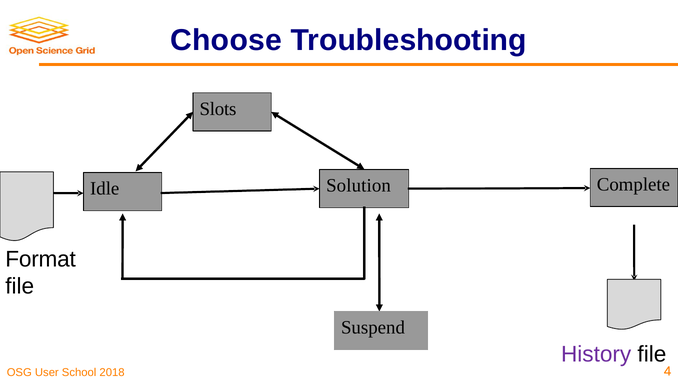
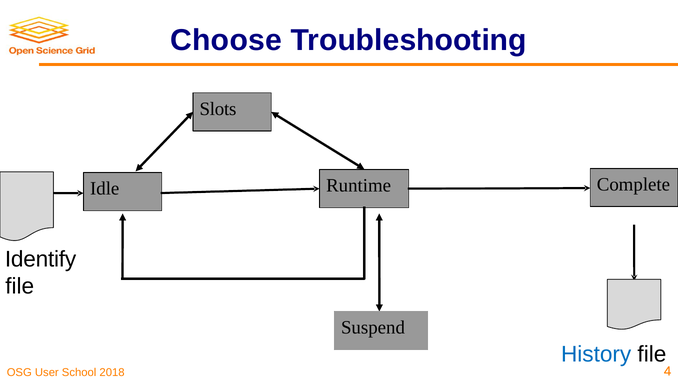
Solution: Solution -> Runtime (359, 185)
Format: Format -> Identify (41, 259)
History colour: purple -> blue (596, 354)
